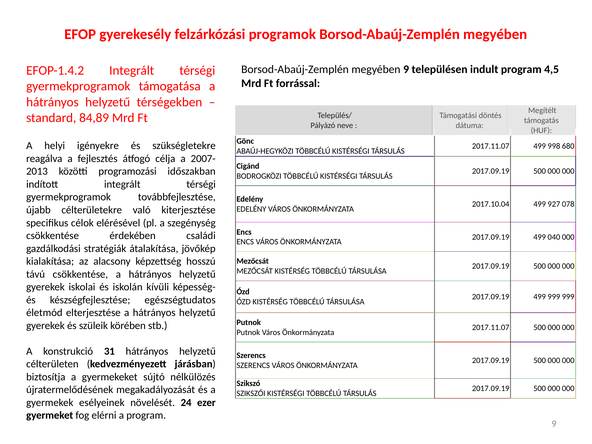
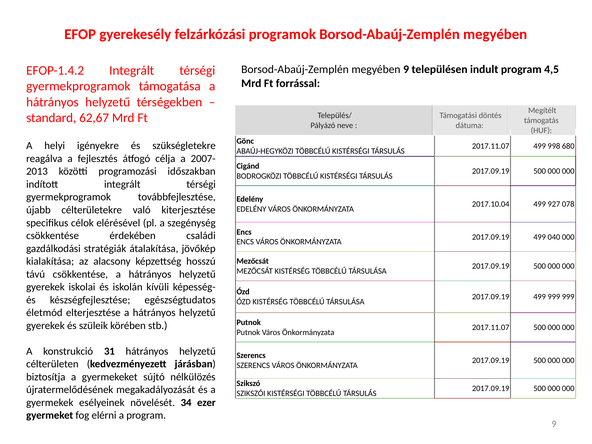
84,89: 84,89 -> 62,67 (94, 118)
24: 24 -> 34 (186, 403)
